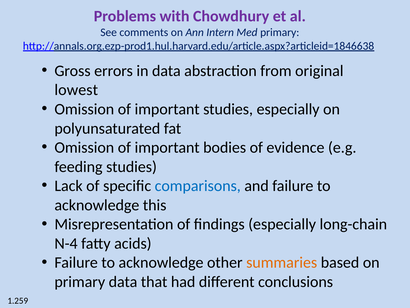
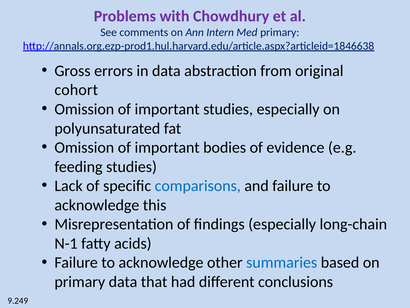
lowest: lowest -> cohort (76, 90)
N-4: N-4 -> N-1 (66, 243)
summaries colour: orange -> blue (282, 262)
1.259: 1.259 -> 9.249 (18, 300)
